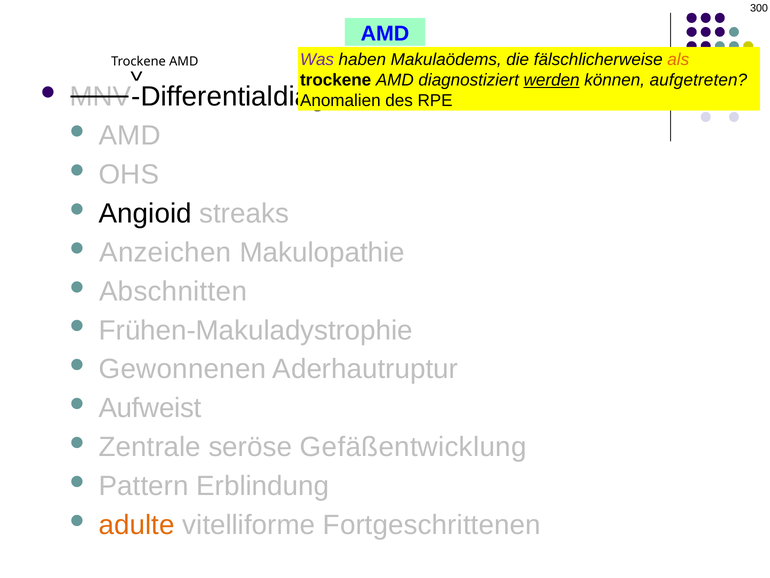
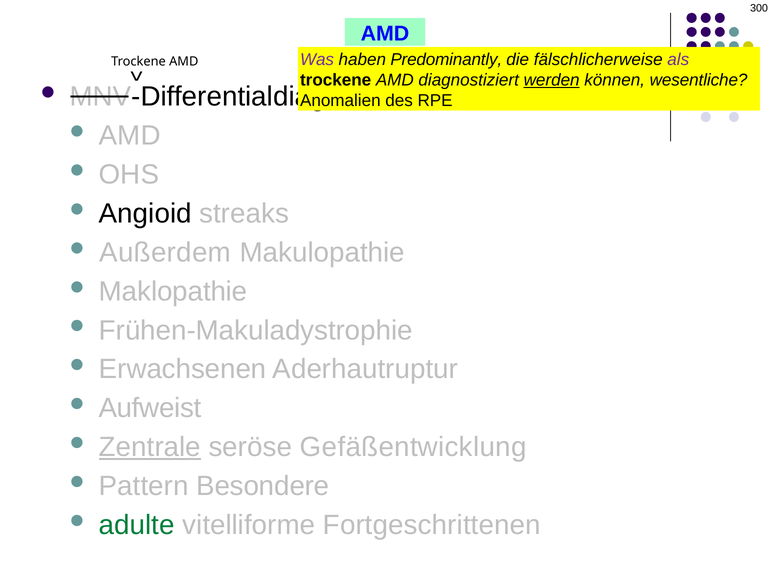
Makulaödems: Makulaödems -> Predominantly (446, 59)
als colour: orange -> purple (678, 59)
aufgetreten: aufgetreten -> wesentliche (699, 80)
Anzeichen: Anzeichen -> Außerdem (165, 252)
Abschnitten: Abschnitten -> Maklopathie (173, 291)
Gewonnenen: Gewonnenen -> Erwachsenen (183, 369)
Zentrale underline: none -> present (150, 447)
Erblindung: Erblindung -> Besondere (263, 486)
adulte colour: orange -> green (137, 525)
